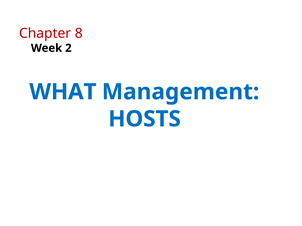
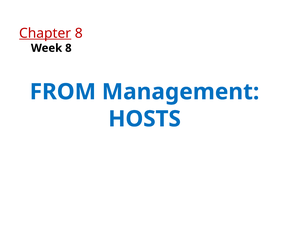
Chapter underline: none -> present (45, 33)
Week 2: 2 -> 8 (68, 48)
WHAT: WHAT -> FROM (63, 92)
